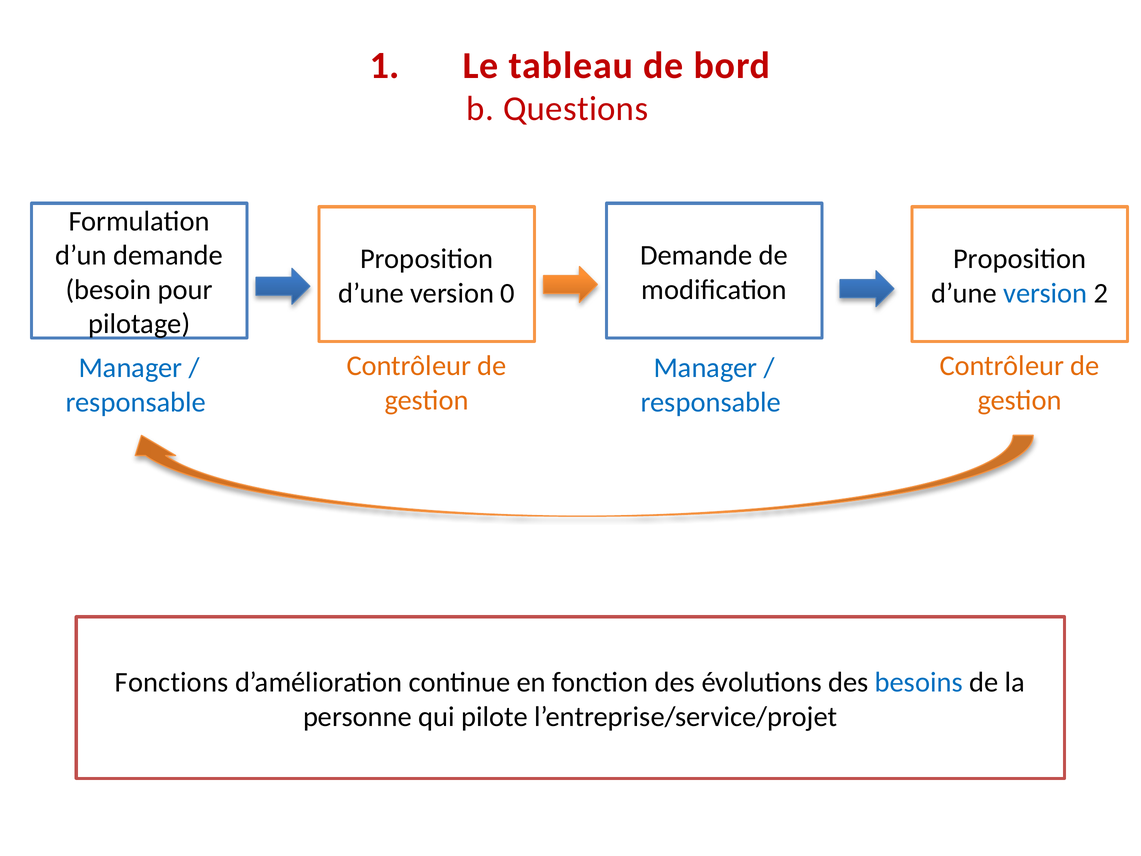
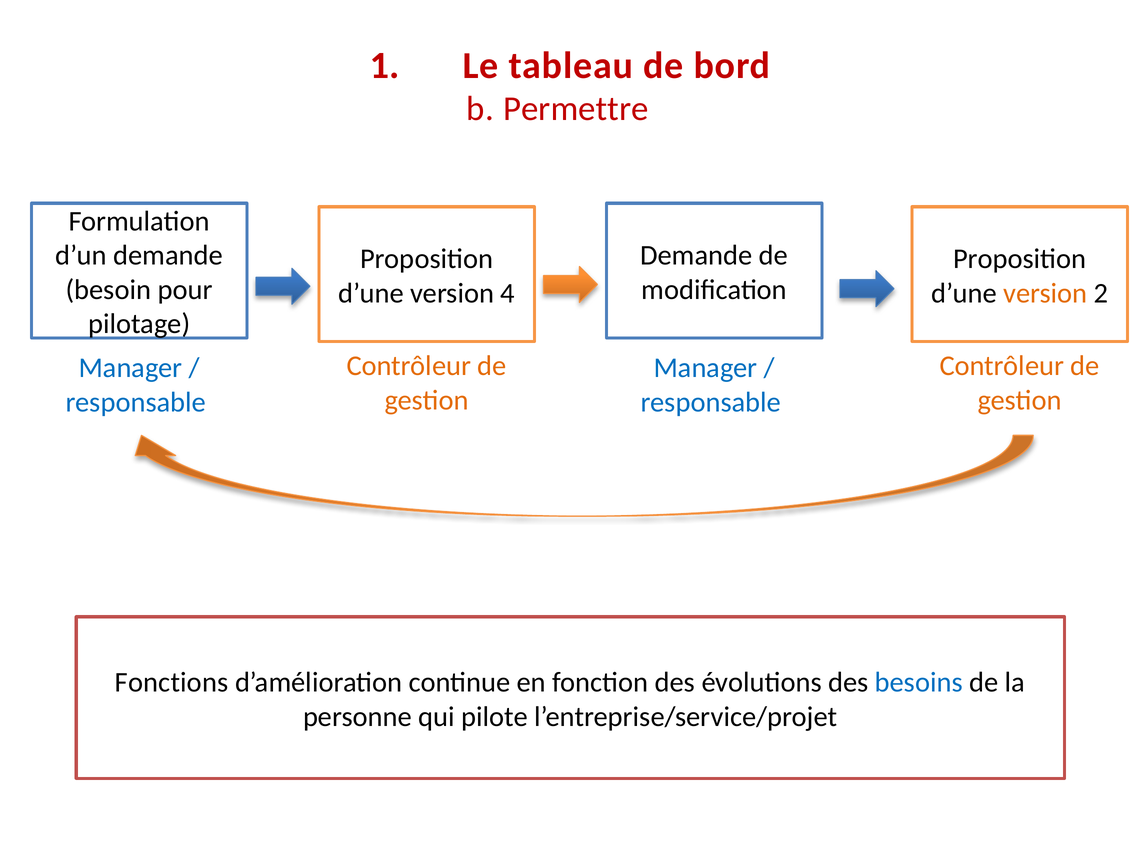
Questions: Questions -> Permettre (576, 109)
0: 0 -> 4 (508, 293)
version colour: blue -> orange (1045, 293)
